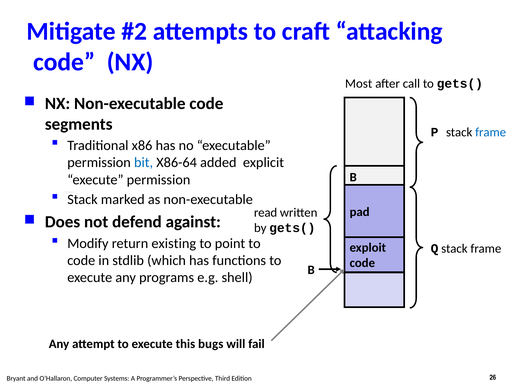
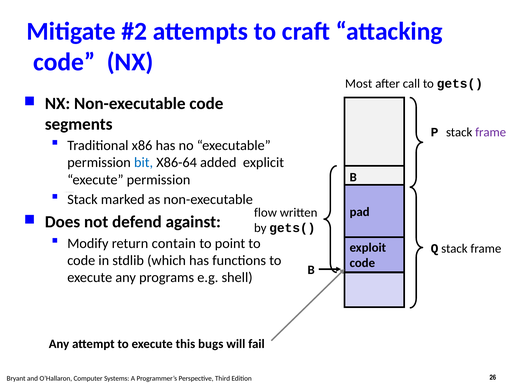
frame colour: blue -> purple (491, 132)
read: read -> flow (265, 212)
existing: existing -> contain (174, 243)
